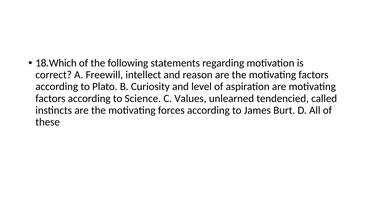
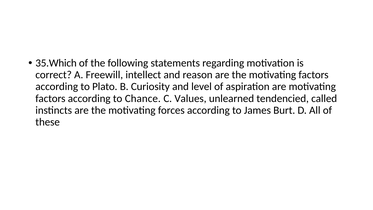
18.Which: 18.Which -> 35.Which (56, 63)
Science: Science -> Chance (143, 98)
